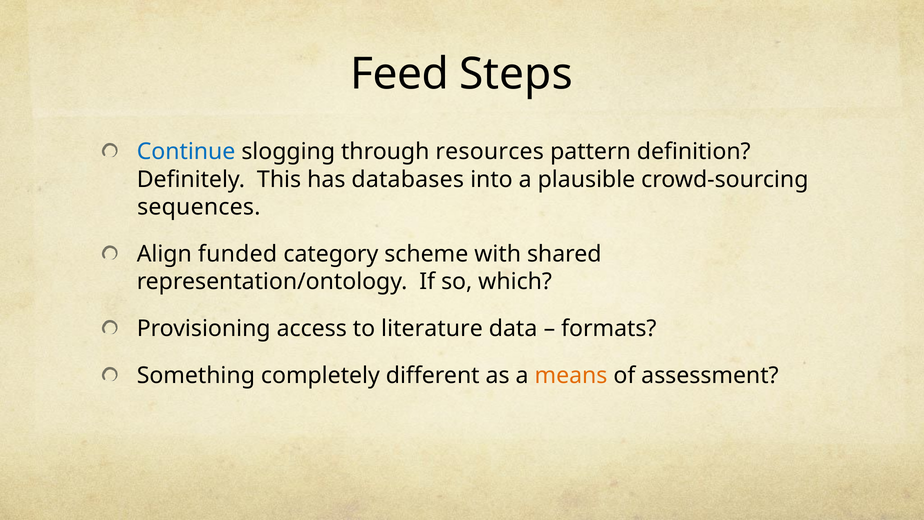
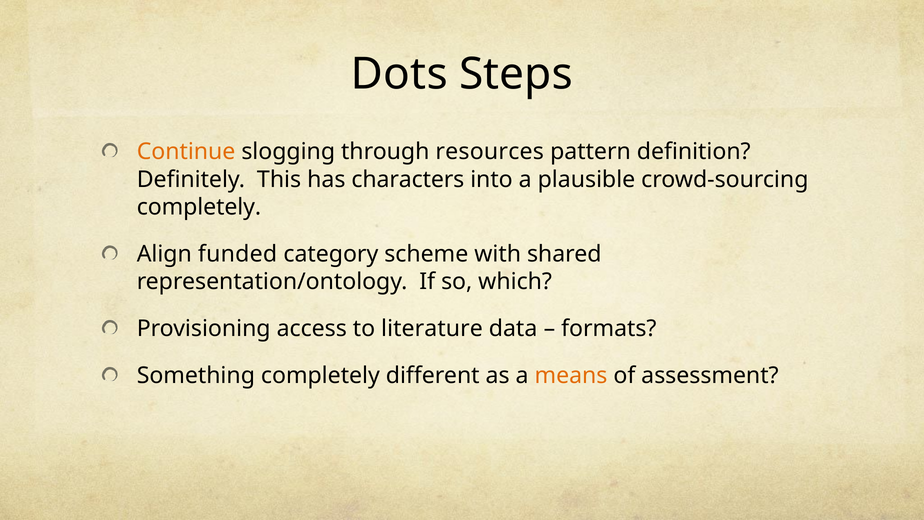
Feed: Feed -> Dots (399, 74)
Continue colour: blue -> orange (186, 152)
databases: databases -> characters (408, 179)
sequences: sequences -> completely (199, 207)
